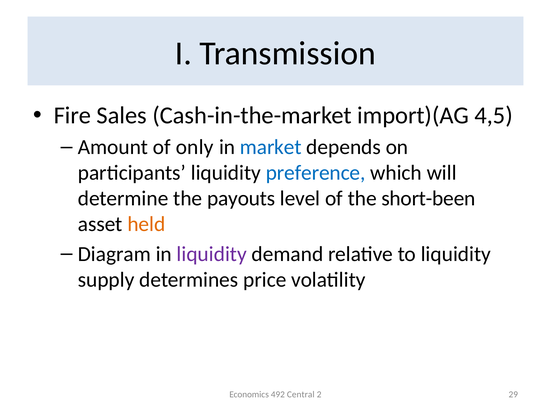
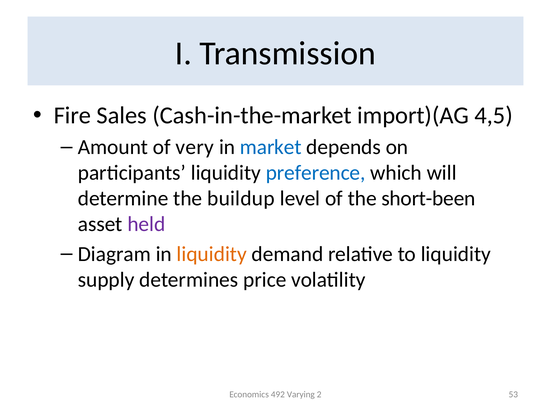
only: only -> very (195, 147)
payouts: payouts -> buildup (241, 199)
held colour: orange -> purple (146, 224)
liquidity colour: purple -> orange (212, 254)
Central: Central -> Varying (301, 395)
29: 29 -> 53 (513, 395)
